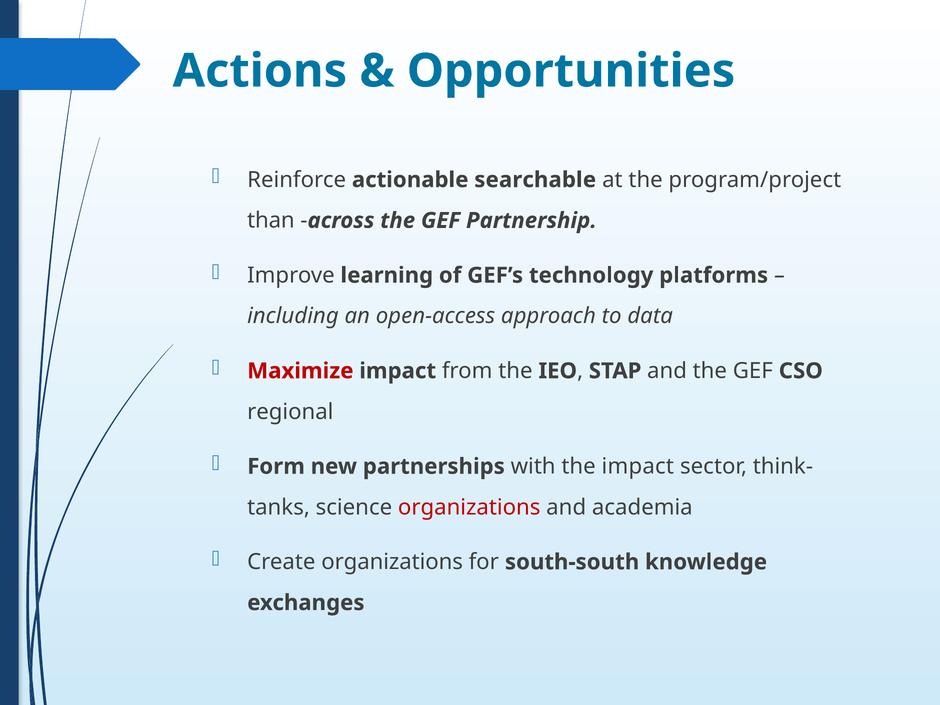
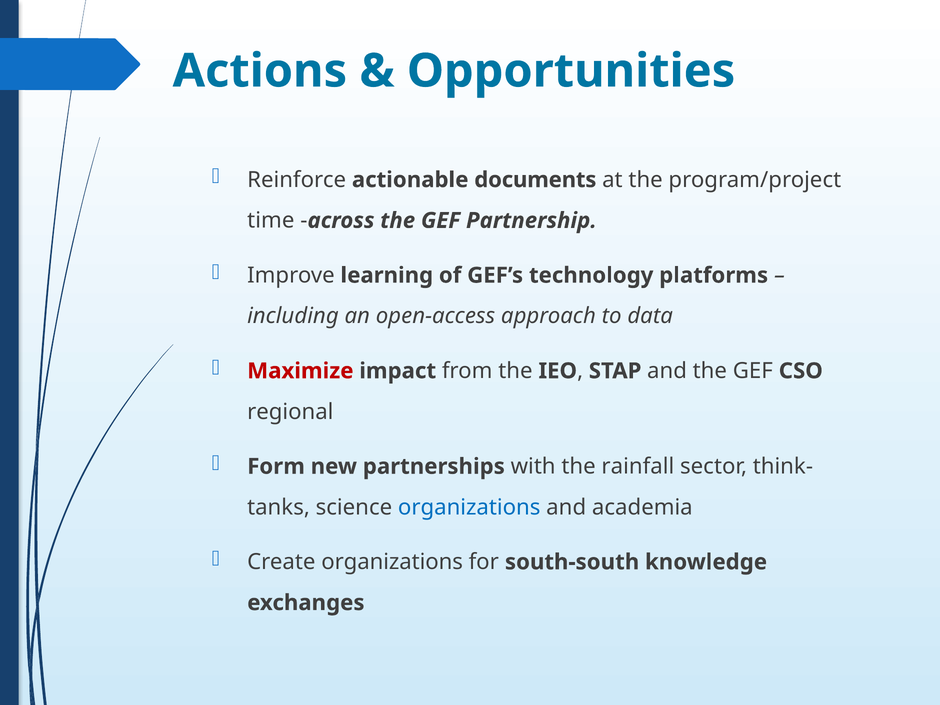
searchable: searchable -> documents (535, 180)
than: than -> time (271, 221)
the impact: impact -> rainfall (638, 466)
organizations colour: red -> blue (469, 507)
